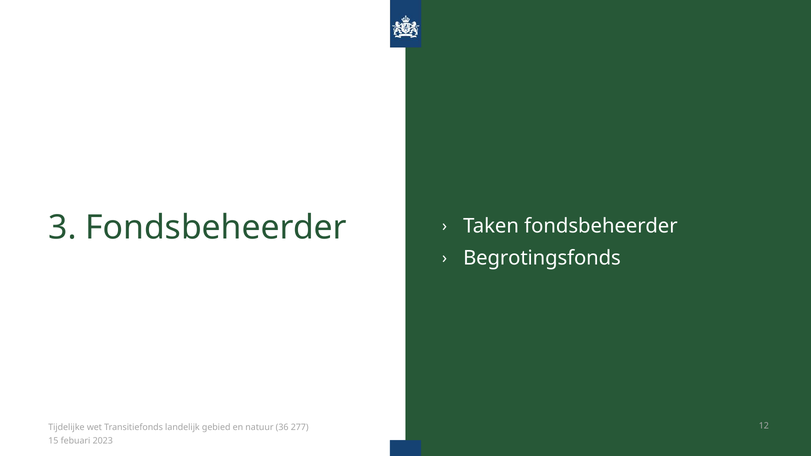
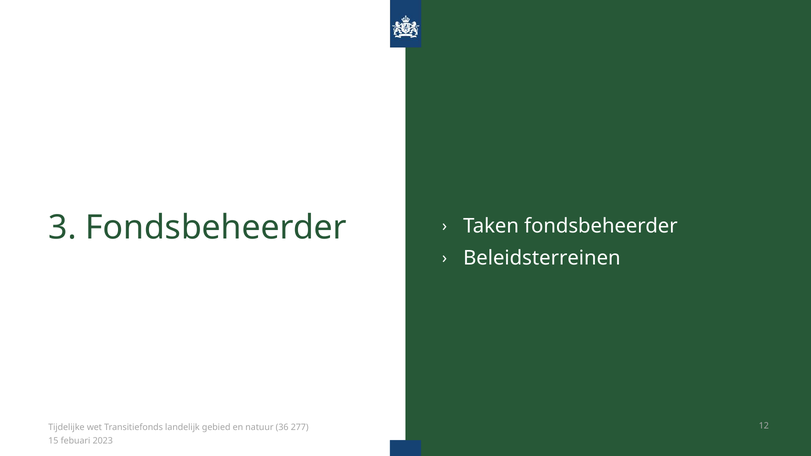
Begrotingsfonds: Begrotingsfonds -> Beleidsterreinen (542, 258)
